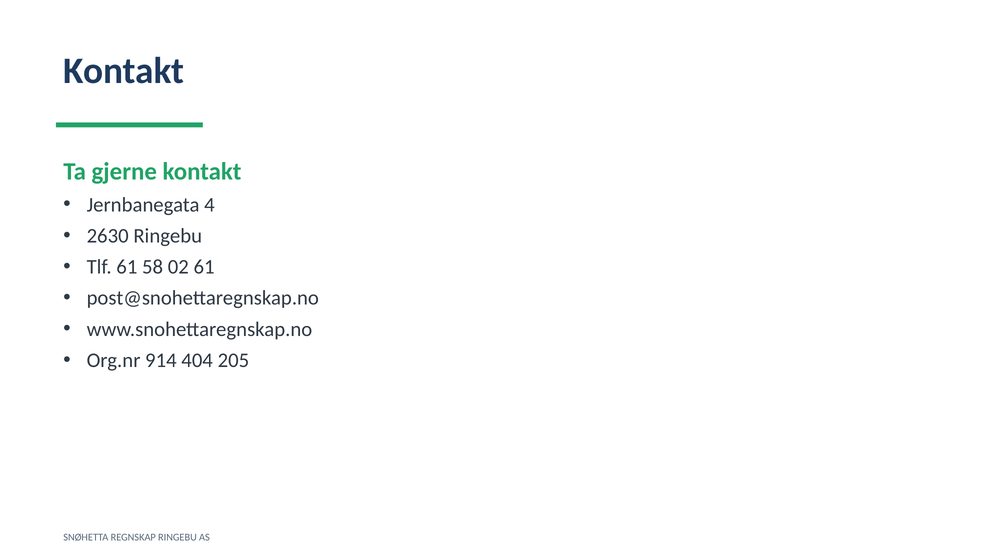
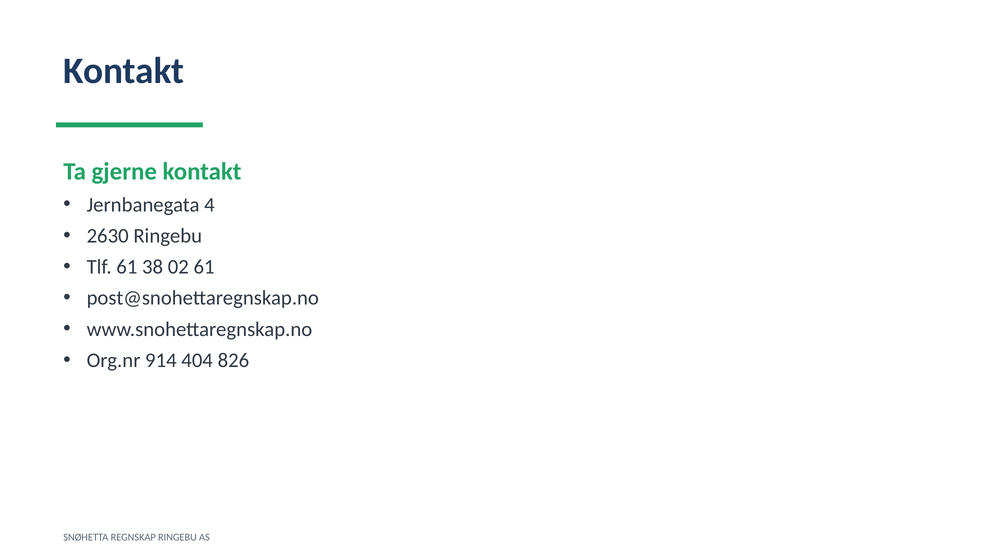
58: 58 -> 38 (153, 267)
205: 205 -> 826 (233, 360)
